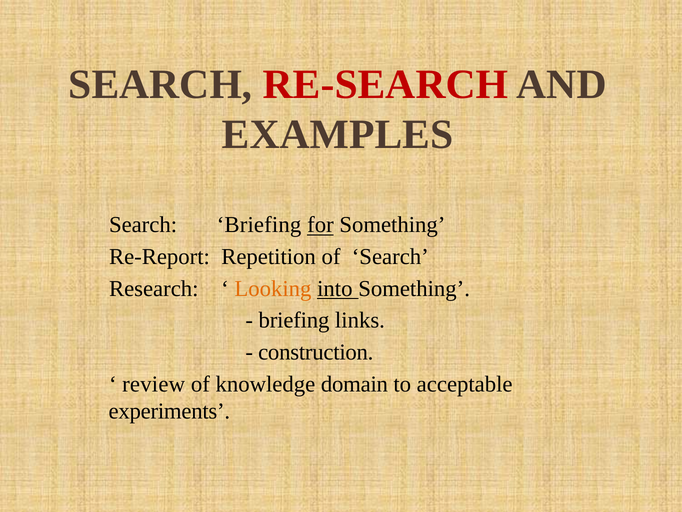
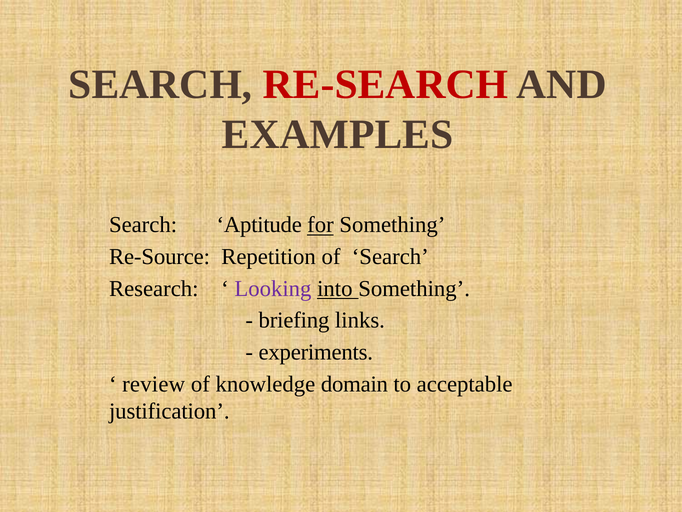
Search Briefing: Briefing -> Aptitude (259, 225)
Re-Report: Re-Report -> Re-Source (159, 256)
Looking colour: orange -> purple (273, 288)
construction: construction -> experiments (316, 352)
experiments: experiments -> justification (169, 411)
